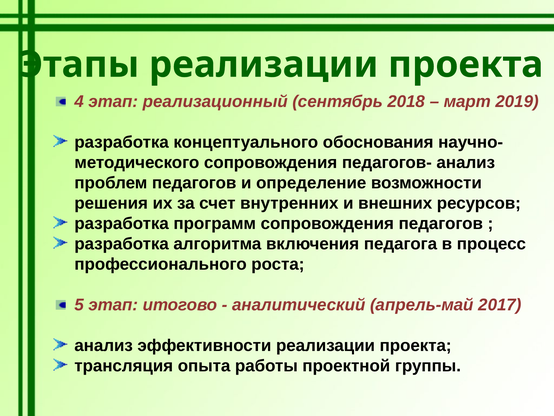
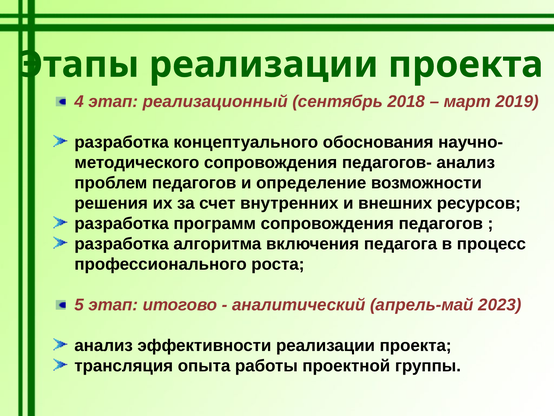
2017: 2017 -> 2023 (500, 305)
